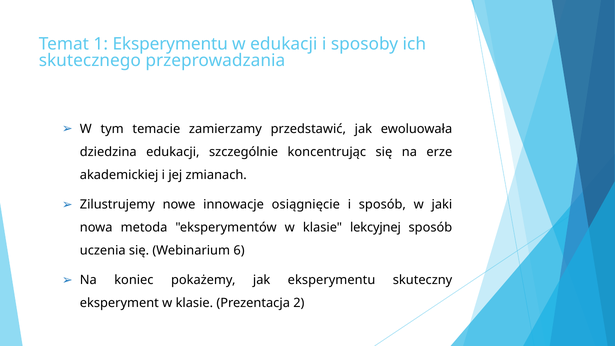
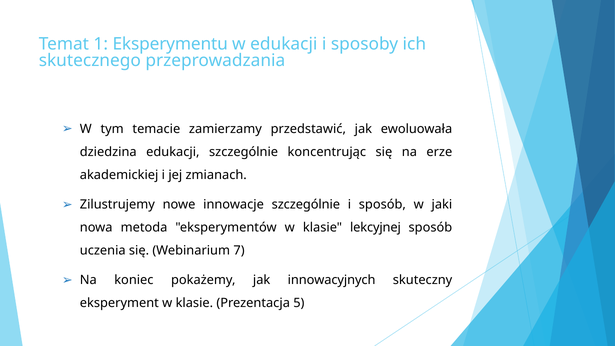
innowacje osiągnięcie: osiągnięcie -> szczególnie (306, 204)
6: 6 -> 7 (239, 251)
jak eksperymentu: eksperymentu -> innowacyjnych (332, 280)
2: 2 -> 5 (299, 303)
